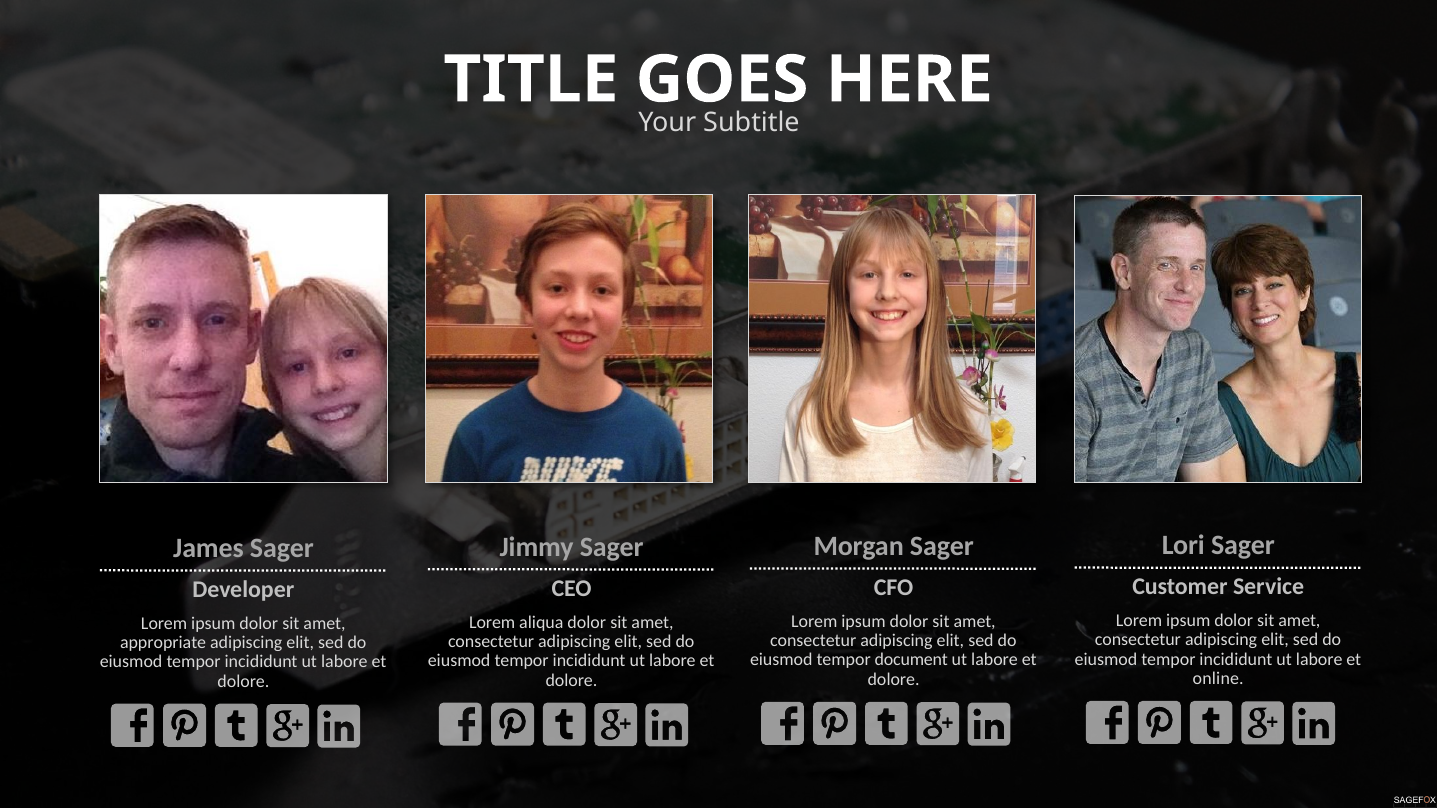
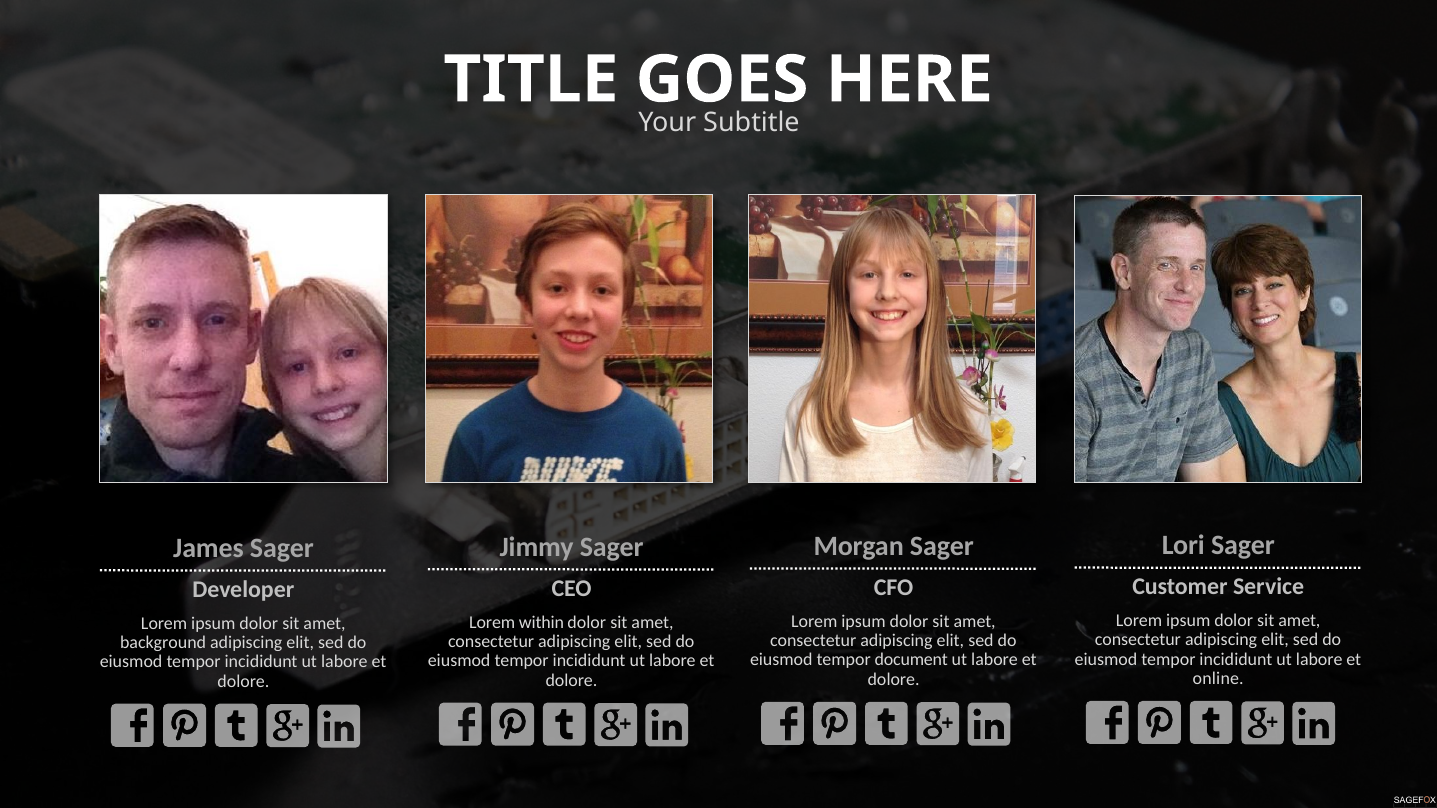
aliqua: aliqua -> within (541, 622)
appropriate: appropriate -> background (163, 643)
